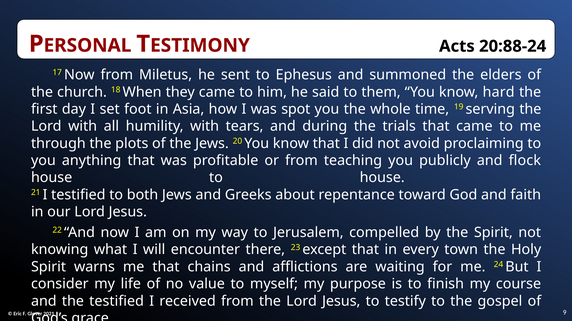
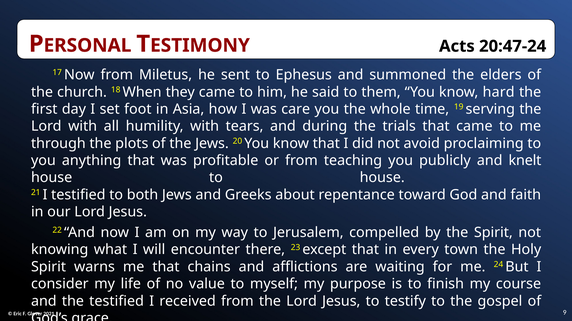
20:88-24: 20:88-24 -> 20:47-24 (513, 46)
spot: spot -> care (296, 109)
flock: flock -> knelt (525, 161)
